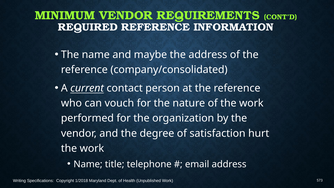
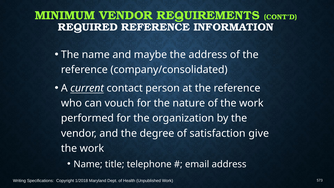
hurt: hurt -> give (259, 133)
